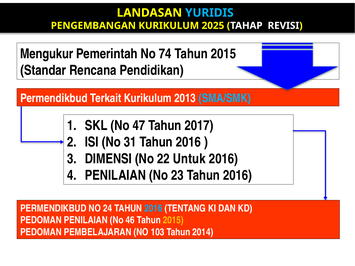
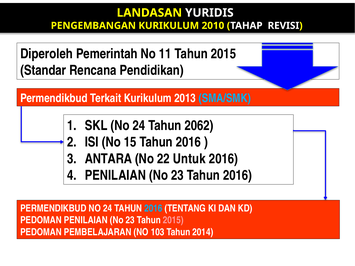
YURIDIS colour: light blue -> white (209, 13)
2025: 2025 -> 2010 (213, 26)
Mengukur: Mengukur -> Diperoleh (47, 54)
74: 74 -> 11 (165, 54)
SKL No 47: 47 -> 24 (139, 126)
2017: 2017 -> 2062 (199, 126)
31: 31 -> 15 (130, 142)
DIMENSI: DIMENSI -> ANTARA (108, 159)
PEDOMAN PENILAIAN No 46: 46 -> 23 (130, 220)
2015 colour: yellow -> pink (173, 220)
